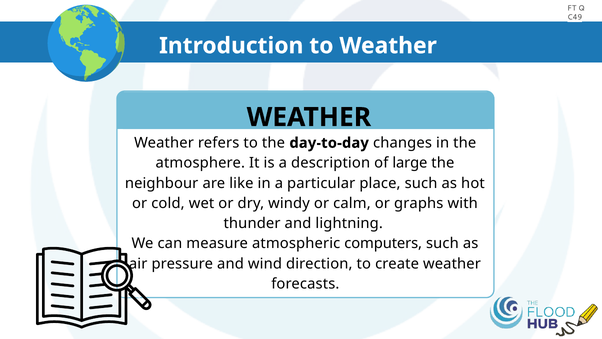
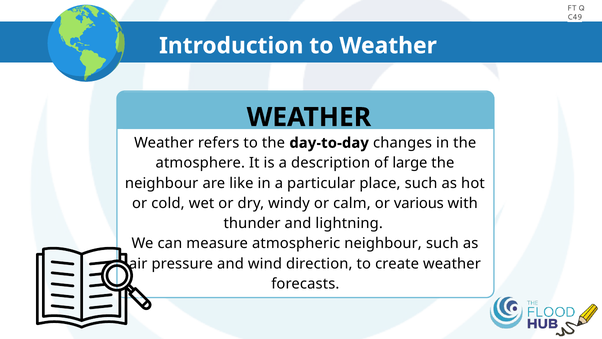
graphs: graphs -> various (419, 203)
atmospheric computers: computers -> neighbour (383, 243)
